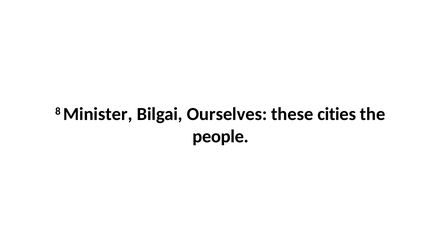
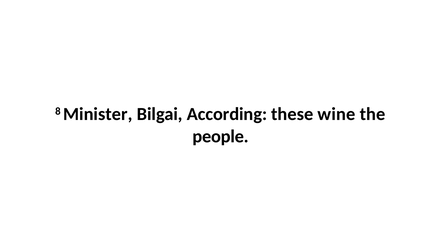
Ourselves: Ourselves -> According (227, 114)
cities: cities -> wine (336, 114)
